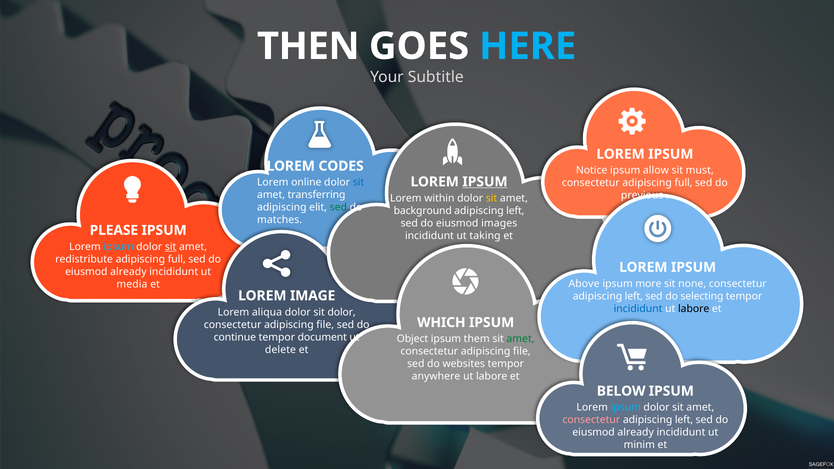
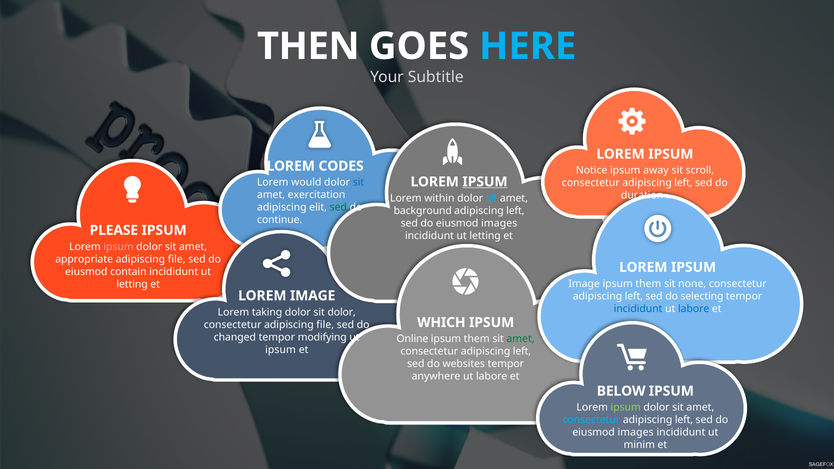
allow: allow -> away (656, 171)
must: must -> scroll (700, 171)
online: online -> would (306, 183)
full: full -> left (683, 183)
transferring: transferring -> exercitation (317, 195)
previous: previous -> duration (642, 196)
sit colour: yellow -> light blue (492, 198)
matches: matches -> continue (280, 220)
taking: taking -> letting (485, 236)
ipsum colour: light blue -> pink (118, 247)
sit underline: present -> none (171, 247)
redistribute: redistribute -> appropriate (84, 259)
full: full -> file (177, 259)
already: already -> contain (128, 272)
Above: Above -> Image (584, 284)
more: more -> them (648, 284)
media: media -> letting (132, 284)
labore colour: black -> blue (694, 309)
aliqua: aliqua -> taking (267, 312)
continue: continue -> changed (235, 337)
document: document -> modifying (322, 337)
Object: Object -> Online (412, 339)
delete: delete -> ipsum (280, 350)
file: file -> left (522, 351)
ipsum colour: light blue -> light green (626, 408)
consectetur colour: pink -> light blue (591, 420)
already: already -> images (636, 433)
